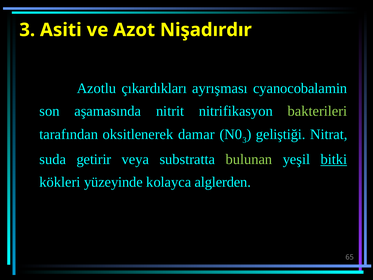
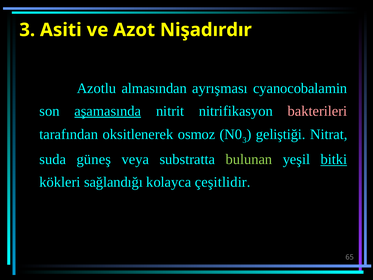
çıkardıkları: çıkardıkları -> almasından (154, 88)
aşamasında underline: none -> present (108, 111)
bakterileri colour: light green -> pink (317, 111)
damar: damar -> osmoz (197, 134)
getirir: getirir -> güneş (94, 159)
yüzeyinde: yüzeyinde -> sağlandığı (113, 182)
alglerden: alglerden -> çeşitlidir (223, 182)
